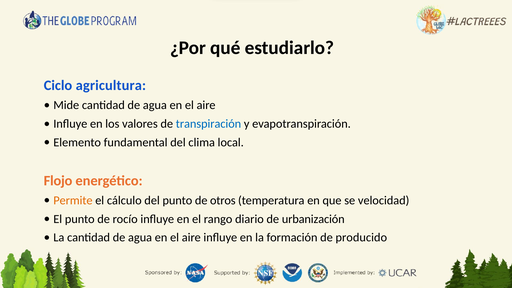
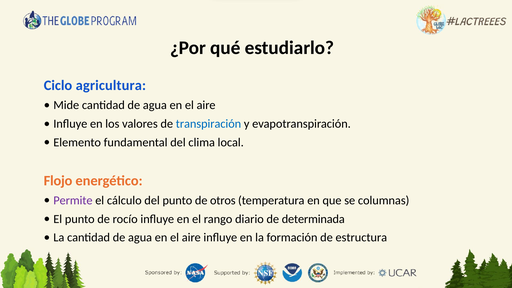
Permite colour: orange -> purple (73, 200)
velocidad: velocidad -> columnas (384, 200)
urbanización: urbanización -> determinada (313, 219)
producido: producido -> estructura (361, 238)
